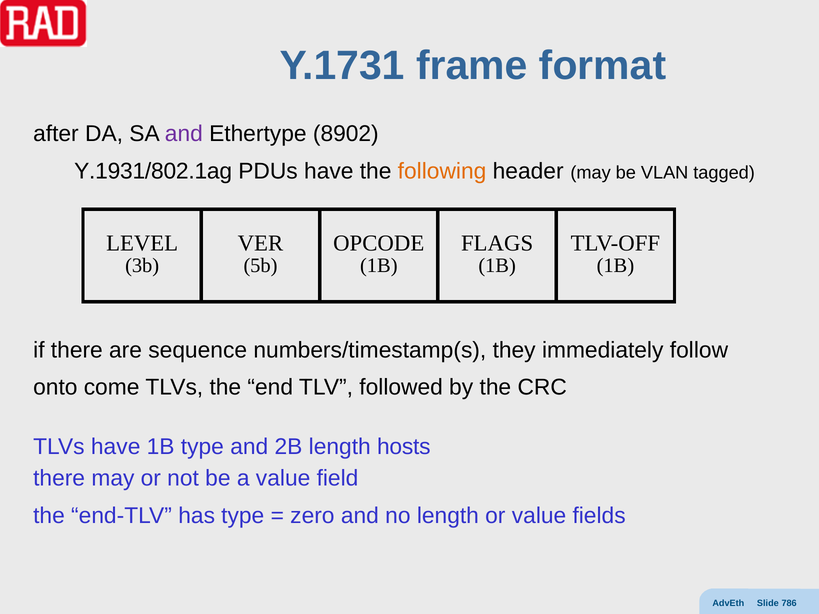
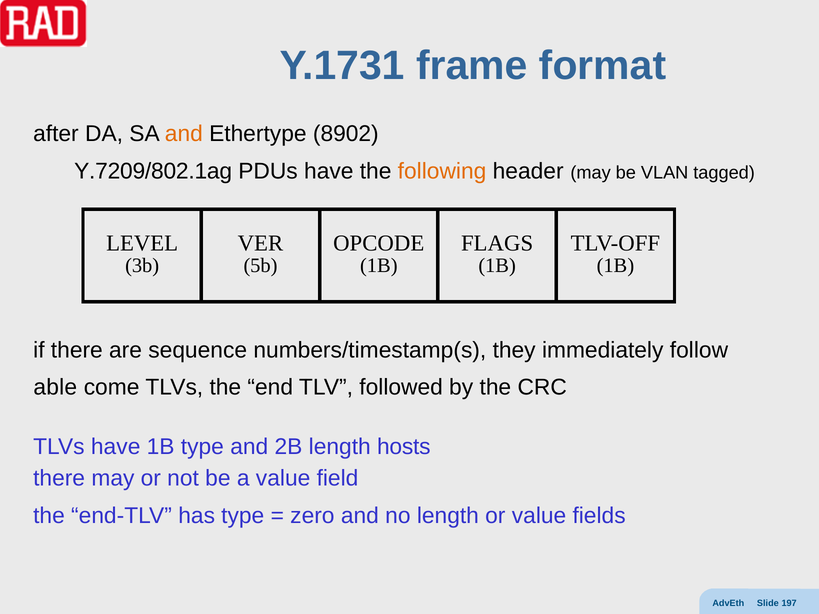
and colour: purple -> orange (184, 134)
Y.1931/802.1ag: Y.1931/802.1ag -> Y.7209/802.1ag (153, 171)
onto: onto -> able (55, 388)
786: 786 -> 197 (789, 604)
